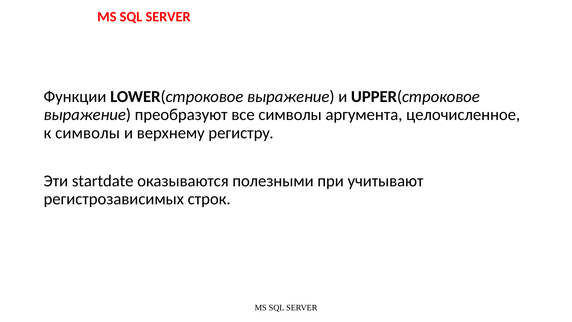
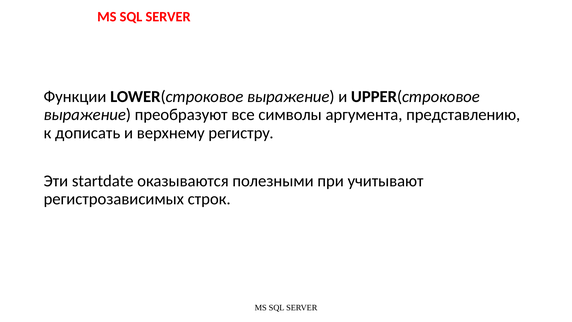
целочисленное: целочисленное -> представлению (463, 115)
к символы: символы -> дописать (88, 133)
